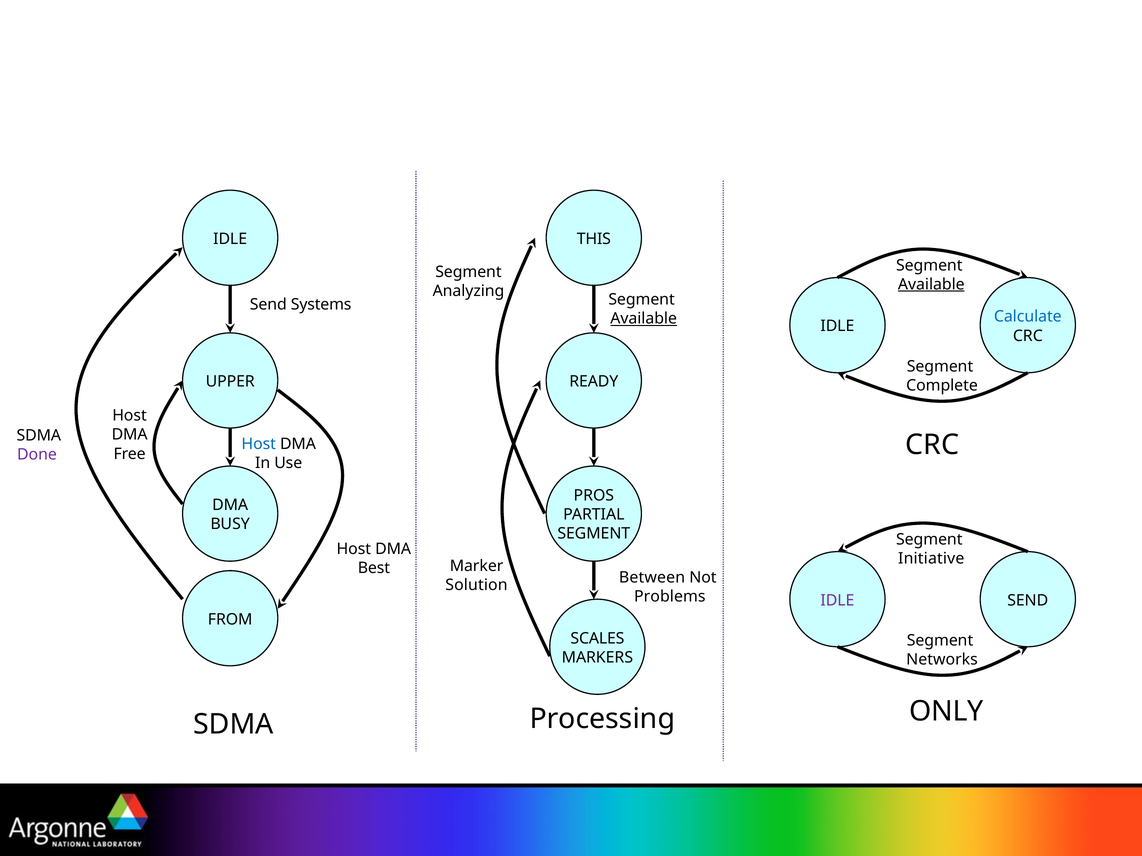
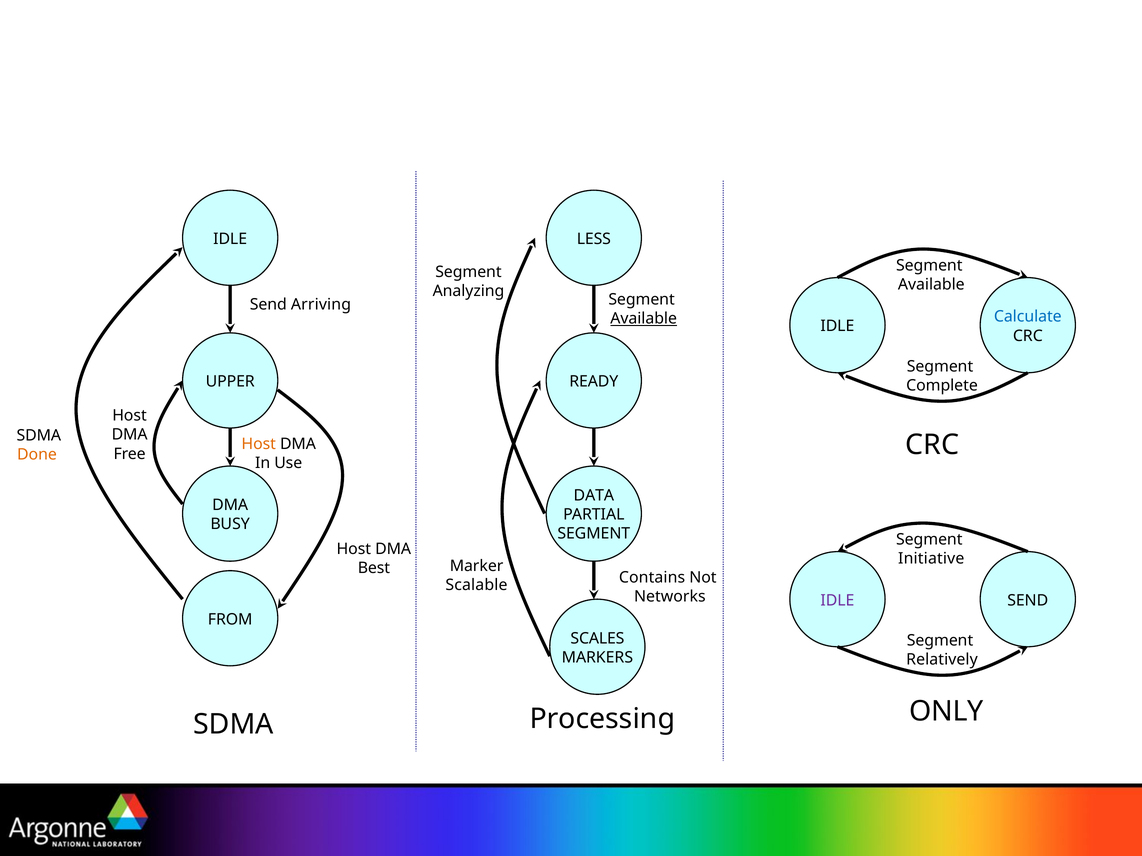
THIS: THIS -> LESS (594, 239)
Available underline: present -> none (931, 284)
Systems: Systems -> Arriving (321, 305)
Host colour: blue -> orange (259, 444)
Done colour: purple -> orange (37, 455)
PROS: PROS -> DATA (594, 496)
Between: Between -> Contains (652, 578)
Solution: Solution -> Scalable (476, 585)
Problems: Problems -> Networks (670, 597)
Networks: Networks -> Relatively (942, 660)
